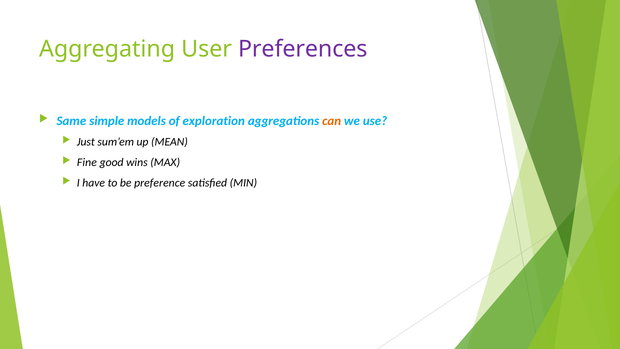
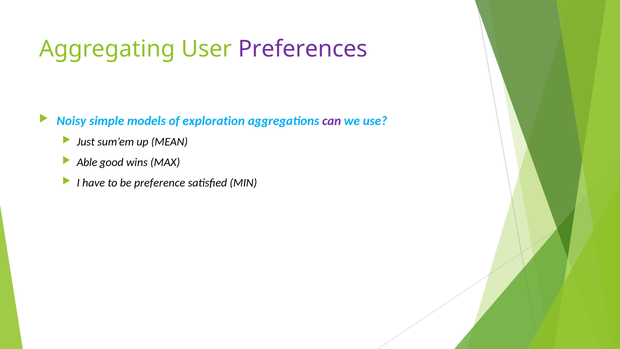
Same: Same -> Noisy (71, 121)
can colour: orange -> purple (332, 121)
Fine: Fine -> Able (87, 162)
